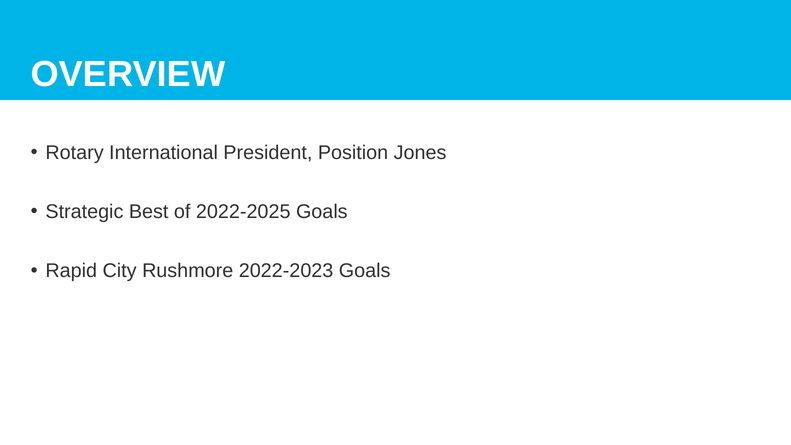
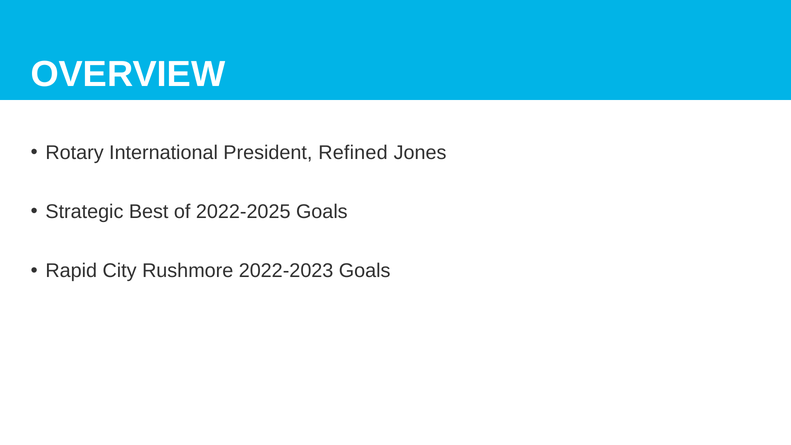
Position: Position -> Refined (353, 153)
